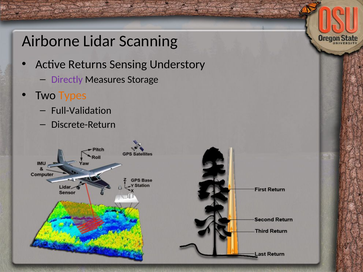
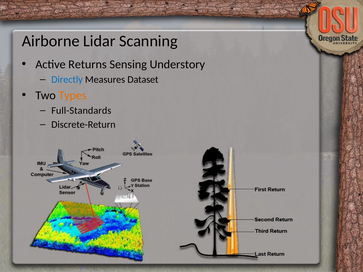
Directly colour: purple -> blue (67, 80)
Storage: Storage -> Dataset (143, 80)
Full-Validation: Full-Validation -> Full-Standards (81, 111)
